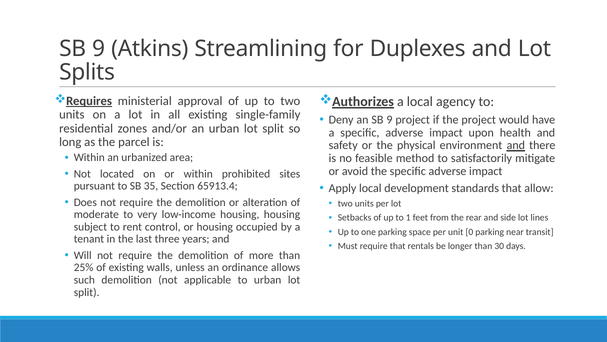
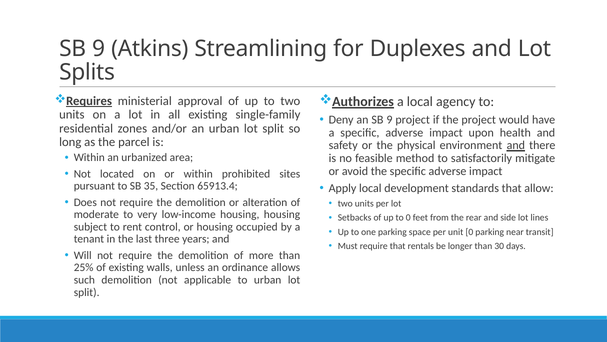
to 1: 1 -> 0 (408, 217)
